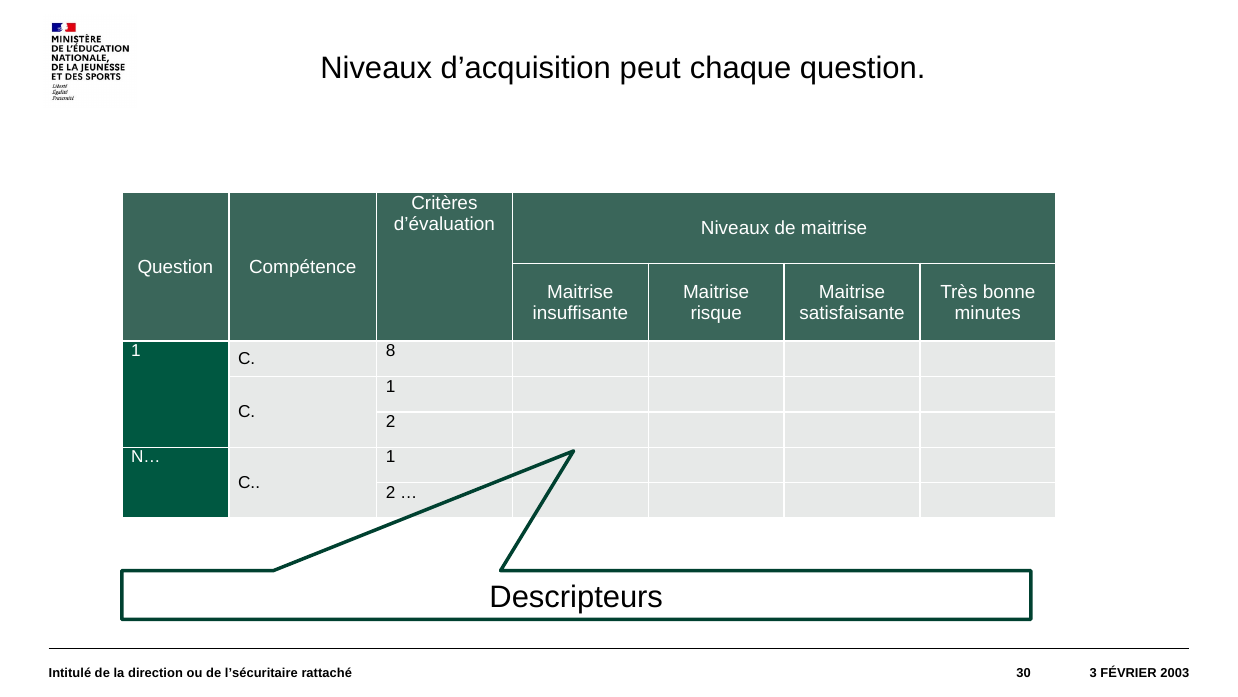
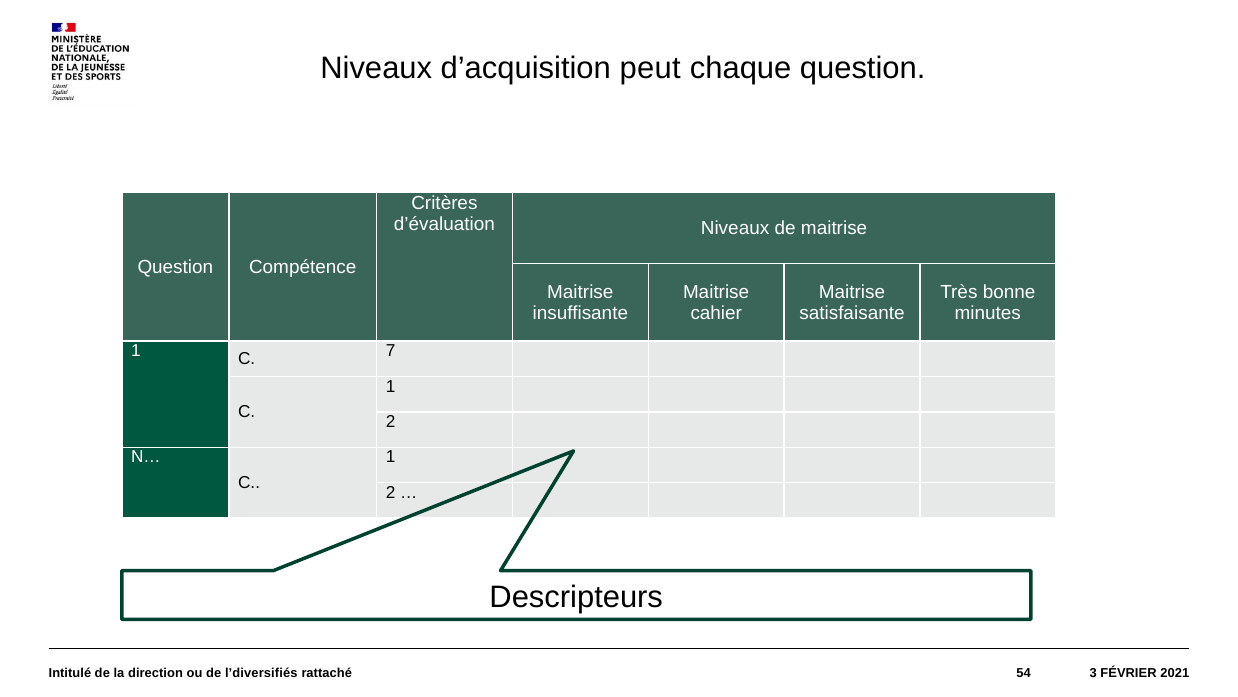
risque: risque -> cahier (716, 313)
8: 8 -> 7 (391, 351)
l’sécuritaire: l’sécuritaire -> l’diversifiés (261, 673)
30: 30 -> 54 (1024, 673)
2003: 2003 -> 2021 (1175, 673)
